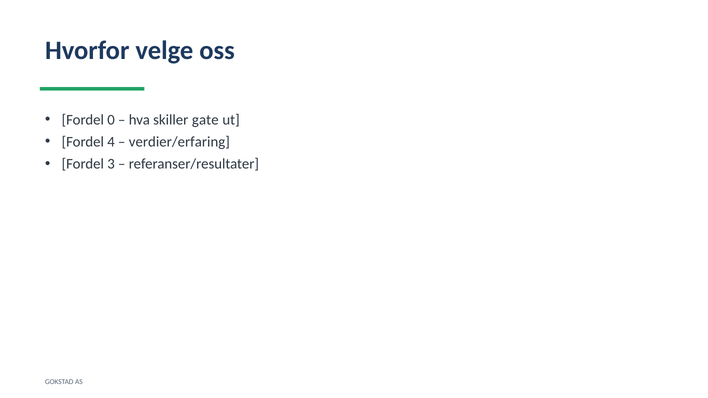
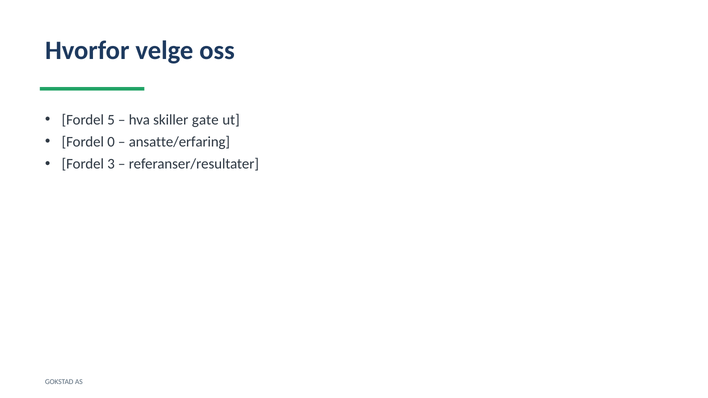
0: 0 -> 5 (111, 120)
4: 4 -> 0 (111, 142)
verdier/erfaring: verdier/erfaring -> ansatte/erfaring (179, 142)
